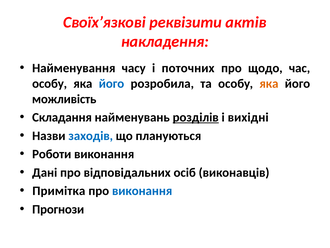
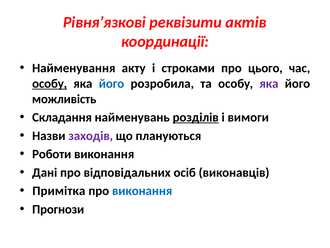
Своїх’язкові: Своїх’язкові -> Рівня’язкові (104, 22)
накладення: накладення -> координації (165, 42)
часу: часу -> акту (134, 68)
поточних: поточних -> строками (188, 68)
щодо: щодо -> цього (265, 68)
особу underline: none -> present (50, 83)
яка colour: orange -> purple (269, 83)
вихідні: вихідні -> вимоги (248, 117)
заходів colour: blue -> purple (91, 136)
